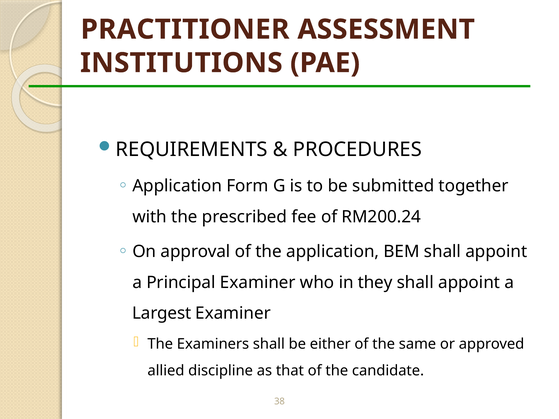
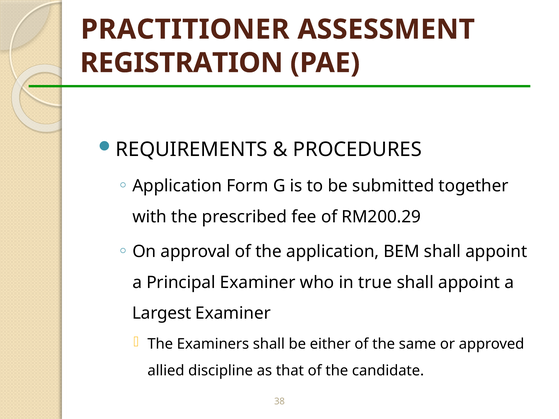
INSTITUTIONS: INSTITUTIONS -> REGISTRATION (182, 63)
RM200.24: RM200.24 -> RM200.29 (381, 217)
they: they -> true (375, 283)
